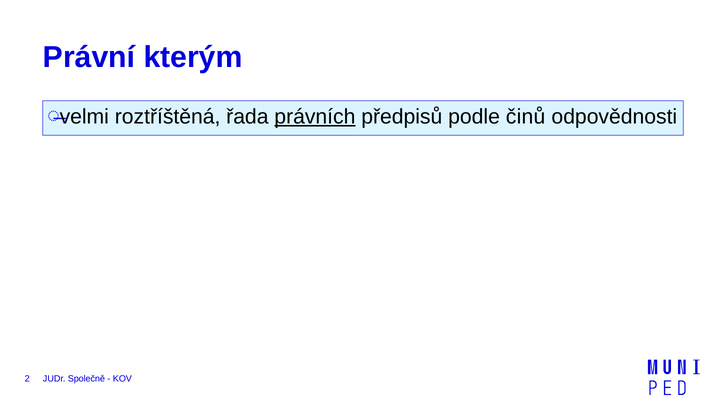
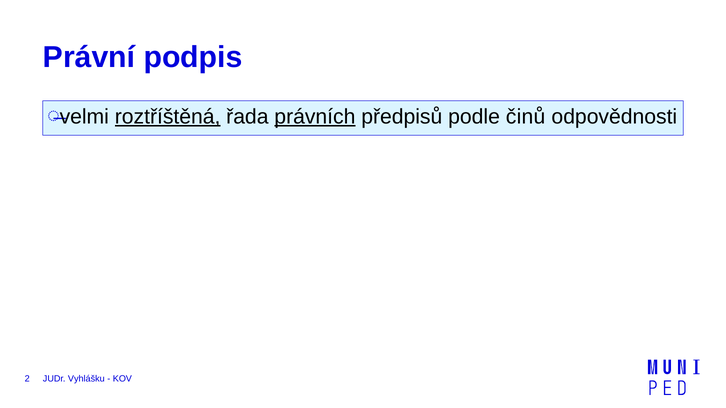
kterým: kterým -> podpis (193, 57)
roztříštěná underline: none -> present (168, 117)
Společně: Společně -> Vyhlášku (86, 379)
